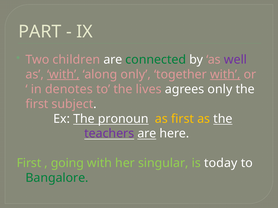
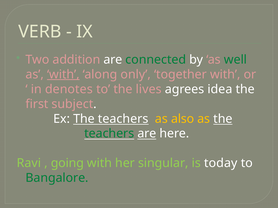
PART: PART -> VERB (40, 32)
children: children -> addition (76, 60)
well colour: purple -> green (235, 60)
with underline: present -> none (225, 75)
agrees only: only -> idea (220, 89)
Ex The pronoun: pronoun -> teachers (123, 119)
as first: first -> also (183, 119)
teachers colour: purple -> green (109, 134)
First: First -> Ravi (29, 164)
